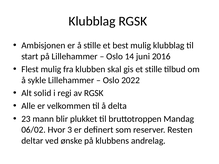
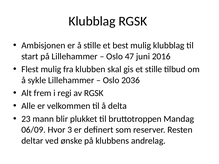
14: 14 -> 47 (129, 56)
2022: 2022 -> 2036 (131, 80)
solid: solid -> frem (43, 93)
06/02: 06/02 -> 06/09 (33, 130)
